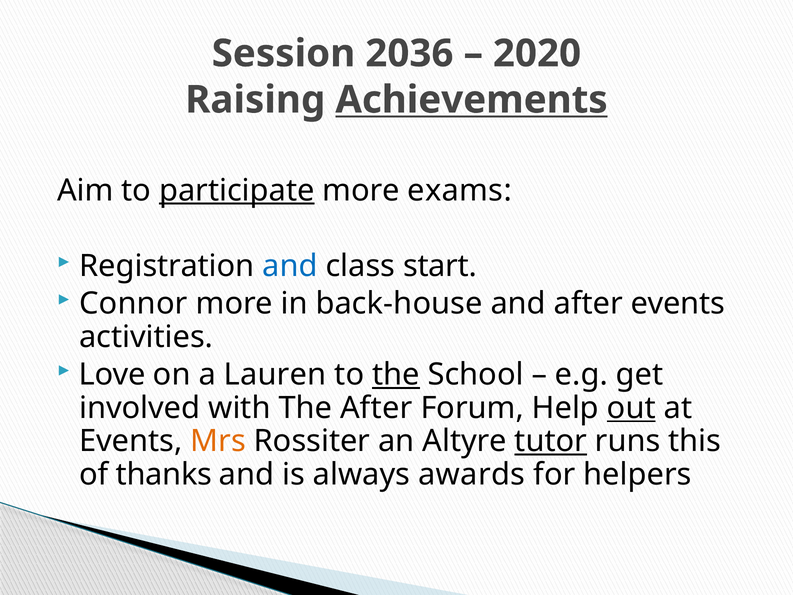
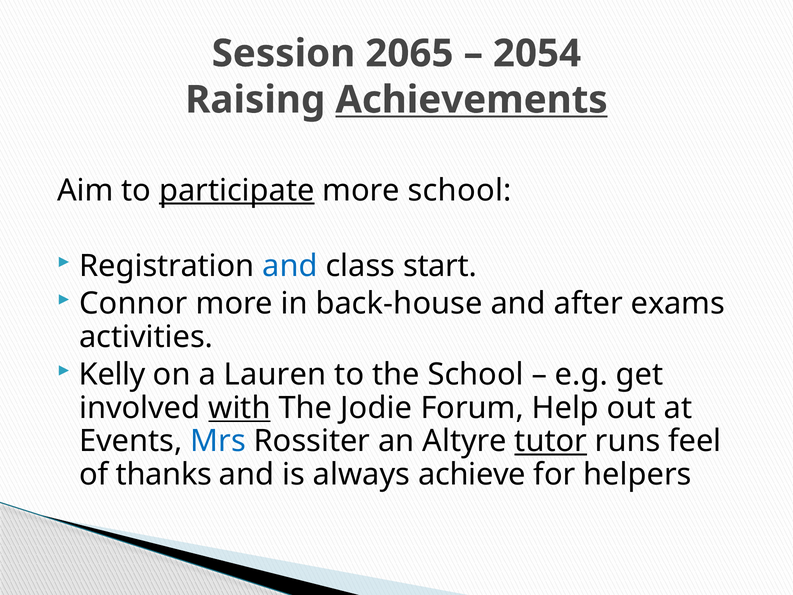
2036: 2036 -> 2065 (409, 54)
2020: 2020 -> 2054 (537, 54)
more exams: exams -> school (460, 190)
after events: events -> exams (678, 303)
Love: Love -> Kelly (112, 374)
the underline: present -> none (396, 374)
with underline: none -> present (239, 408)
The After: After -> Jodie (376, 408)
out underline: present -> none (631, 408)
Mrs colour: orange -> blue (218, 441)
this: this -> feel (695, 441)
awards: awards -> achieve (472, 474)
